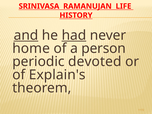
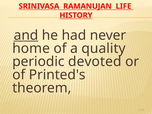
had underline: present -> none (74, 35)
person: person -> quality (103, 48)
Explain's: Explain's -> Printed's (57, 75)
